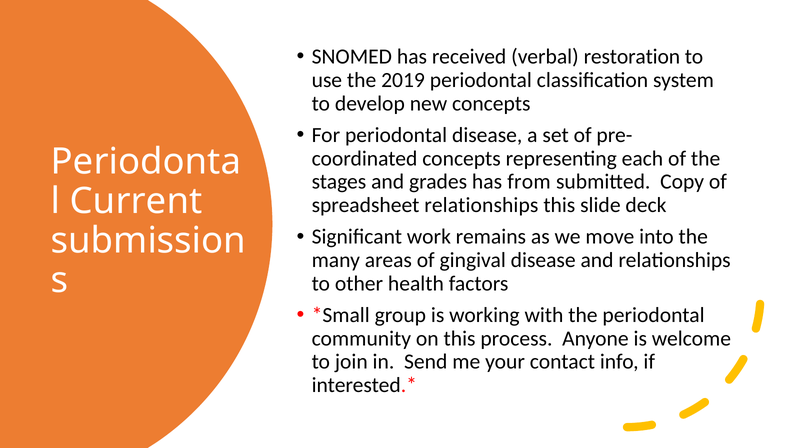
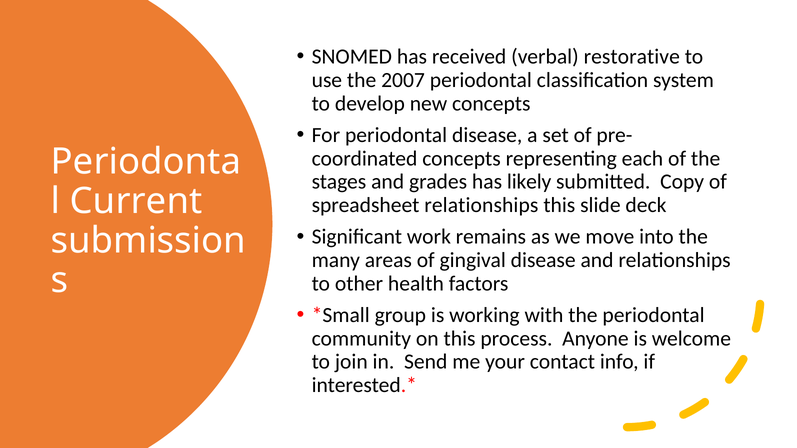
restoration: restoration -> restorative (632, 57)
2019: 2019 -> 2007 (403, 80)
from: from -> likely (529, 182)
